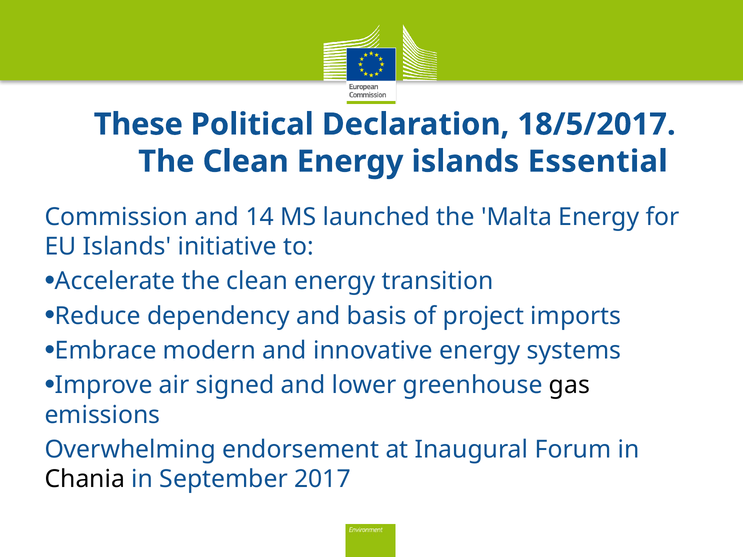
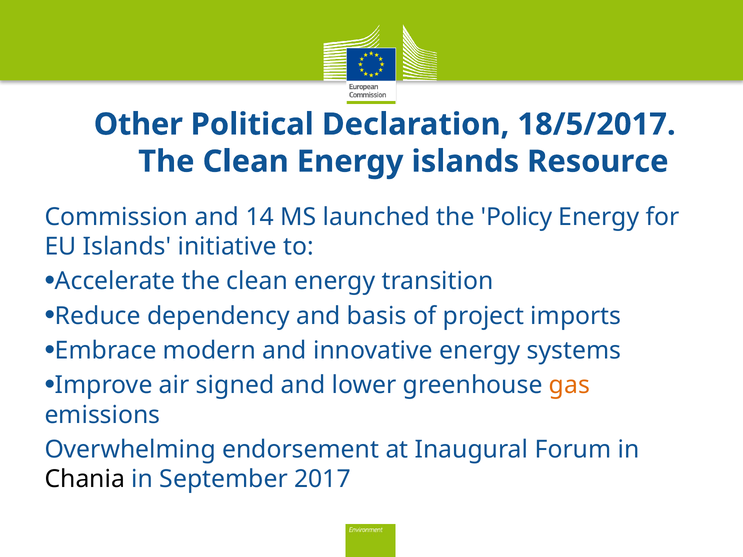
These: These -> Other (138, 124)
Essential: Essential -> Resource (598, 162)
Malta: Malta -> Policy (517, 217)
gas colour: black -> orange (569, 385)
